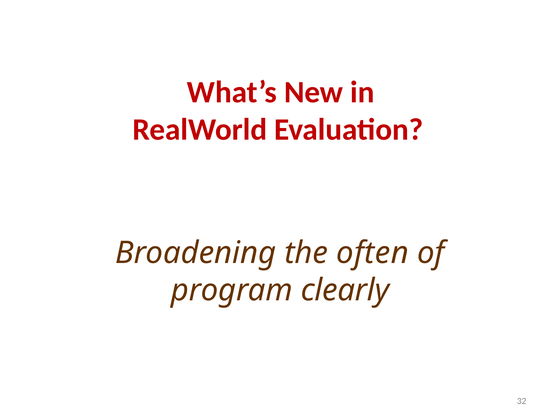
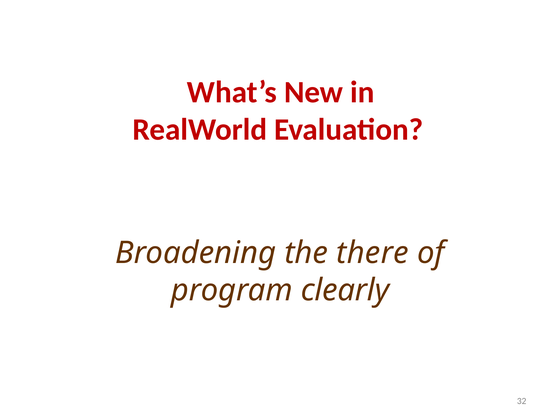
often: often -> there (372, 253)
